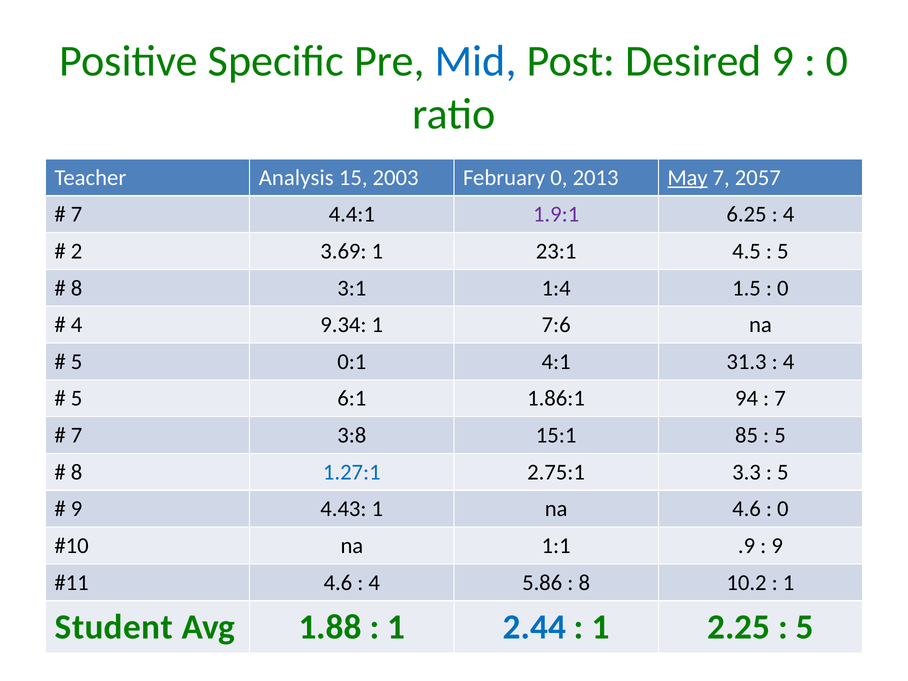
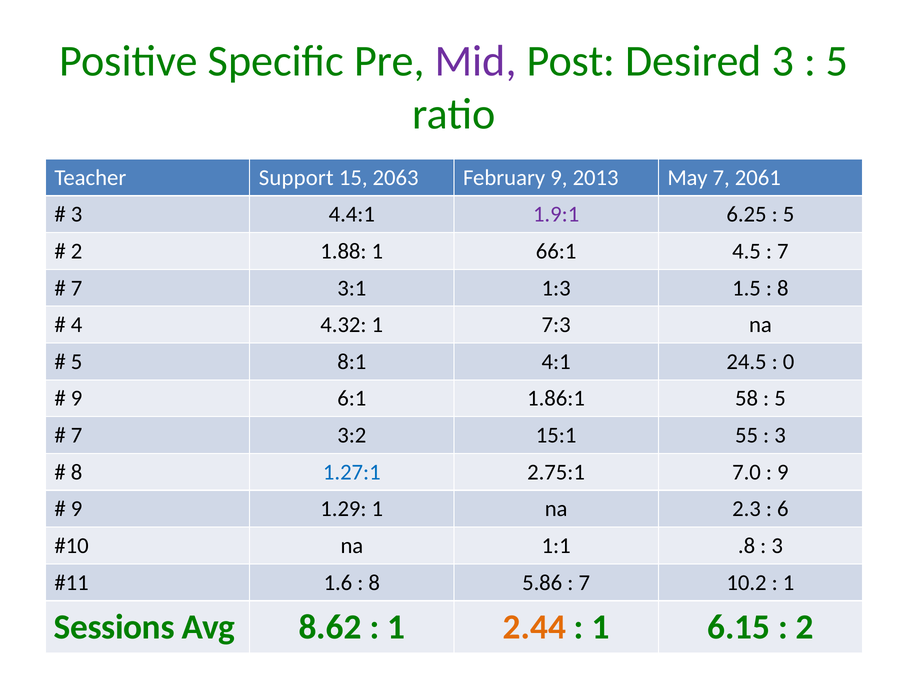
Mid colour: blue -> purple (476, 61)
Desired 9: 9 -> 3 (783, 61)
0: 0 -> 5 (837, 61)
Analysis: Analysis -> Support (296, 178)
2003: 2003 -> 2063 (396, 178)
February 0: 0 -> 9 (559, 178)
May underline: present -> none (687, 178)
2057: 2057 -> 2061 (758, 178)
7: 7 -> 3 (77, 214)
4: 4 -> 5 (789, 214)
3.69: 3.69 -> 1.88 (343, 251)
23:1: 23:1 -> 66:1 (556, 251)
5: 5 -> 7 (783, 251)
8: 8 -> 7 (77, 288)
1:4: 1:4 -> 1:3 (556, 288)
0: 0 -> 8 (783, 288)
9.34: 9.34 -> 4.32 (343, 325)
7:6: 7:6 -> 7:3 (556, 325)
0:1: 0:1 -> 8:1 (352, 362)
31.3: 31.3 -> 24.5 (747, 362)
4: 4 -> 0 (789, 362)
5: 5 -> 9 (77, 398)
94: 94 -> 58 (747, 398)
7: 7 -> 5 (780, 398)
3:8: 3:8 -> 3:2 (352, 435)
85: 85 -> 55 (747, 435)
5: 5 -> 3 (780, 435)
3.3: 3.3 -> 7.0 (747, 472)
5: 5 -> 9 (783, 472)
4.43: 4.43 -> 1.29 (343, 509)
na 4.6: 4.6 -> 2.3 (747, 509)
0: 0 -> 6 (783, 509)
.9: .9 -> .8 (747, 546)
9: 9 -> 3 (777, 546)
4.6: 4.6 -> 1.6 (338, 583)
4: 4 -> 8 (374, 583)
8: 8 -> 7 (584, 583)
Student: Student -> Sessions (114, 627)
1.88: 1.88 -> 8.62 (330, 627)
2.44 colour: blue -> orange (534, 627)
2.25: 2.25 -> 6.15 (739, 627)
5: 5 -> 2 (805, 627)
